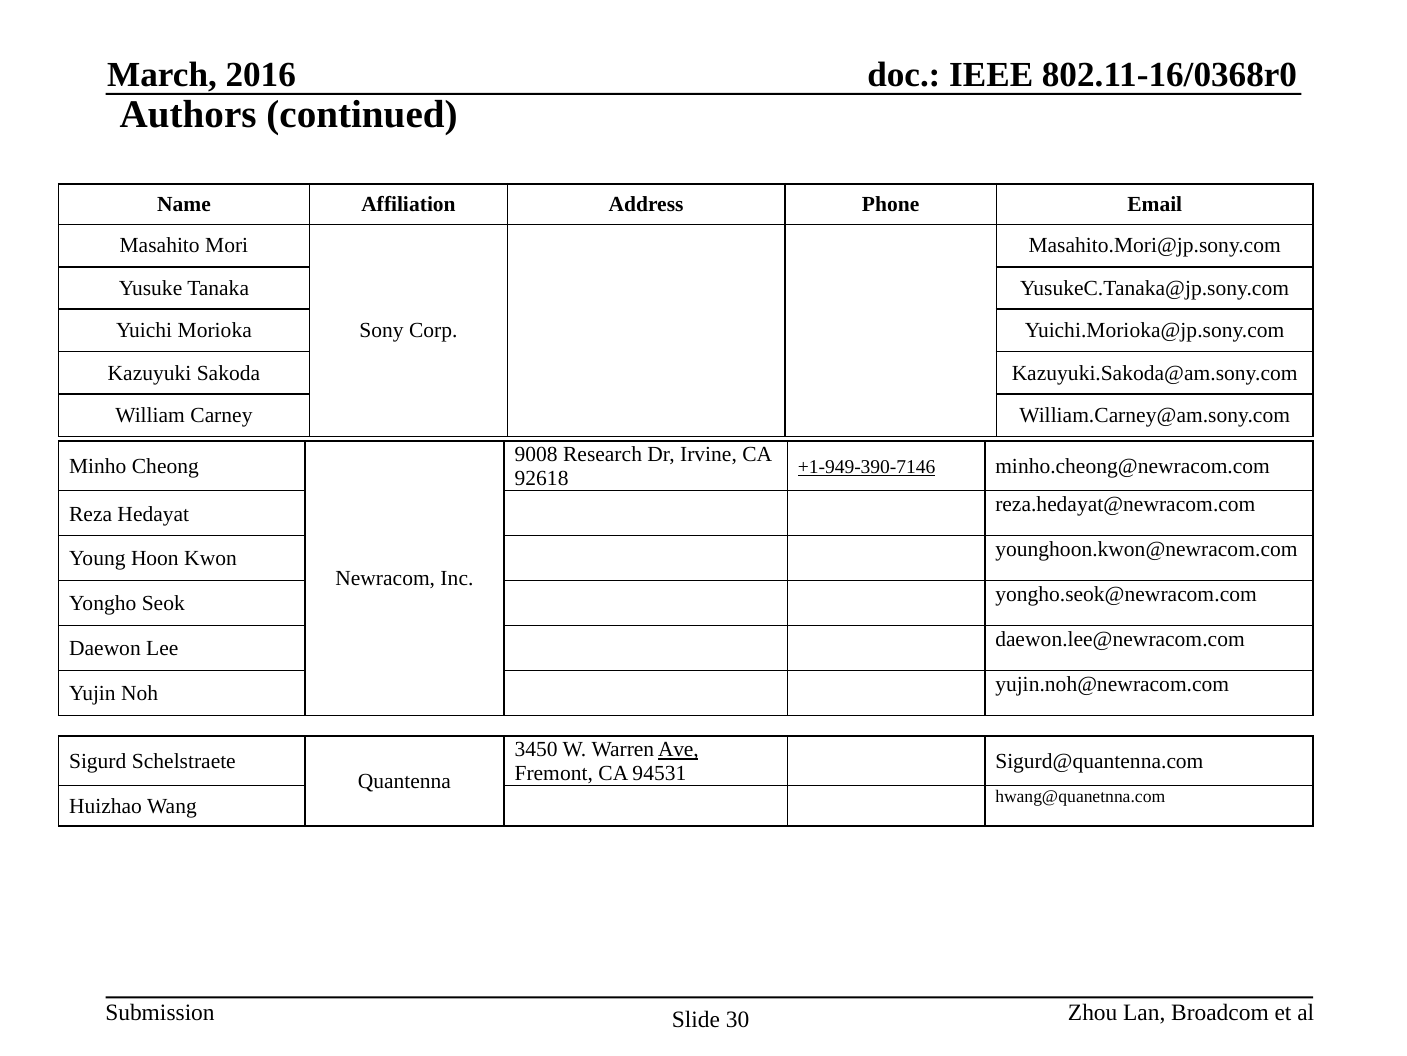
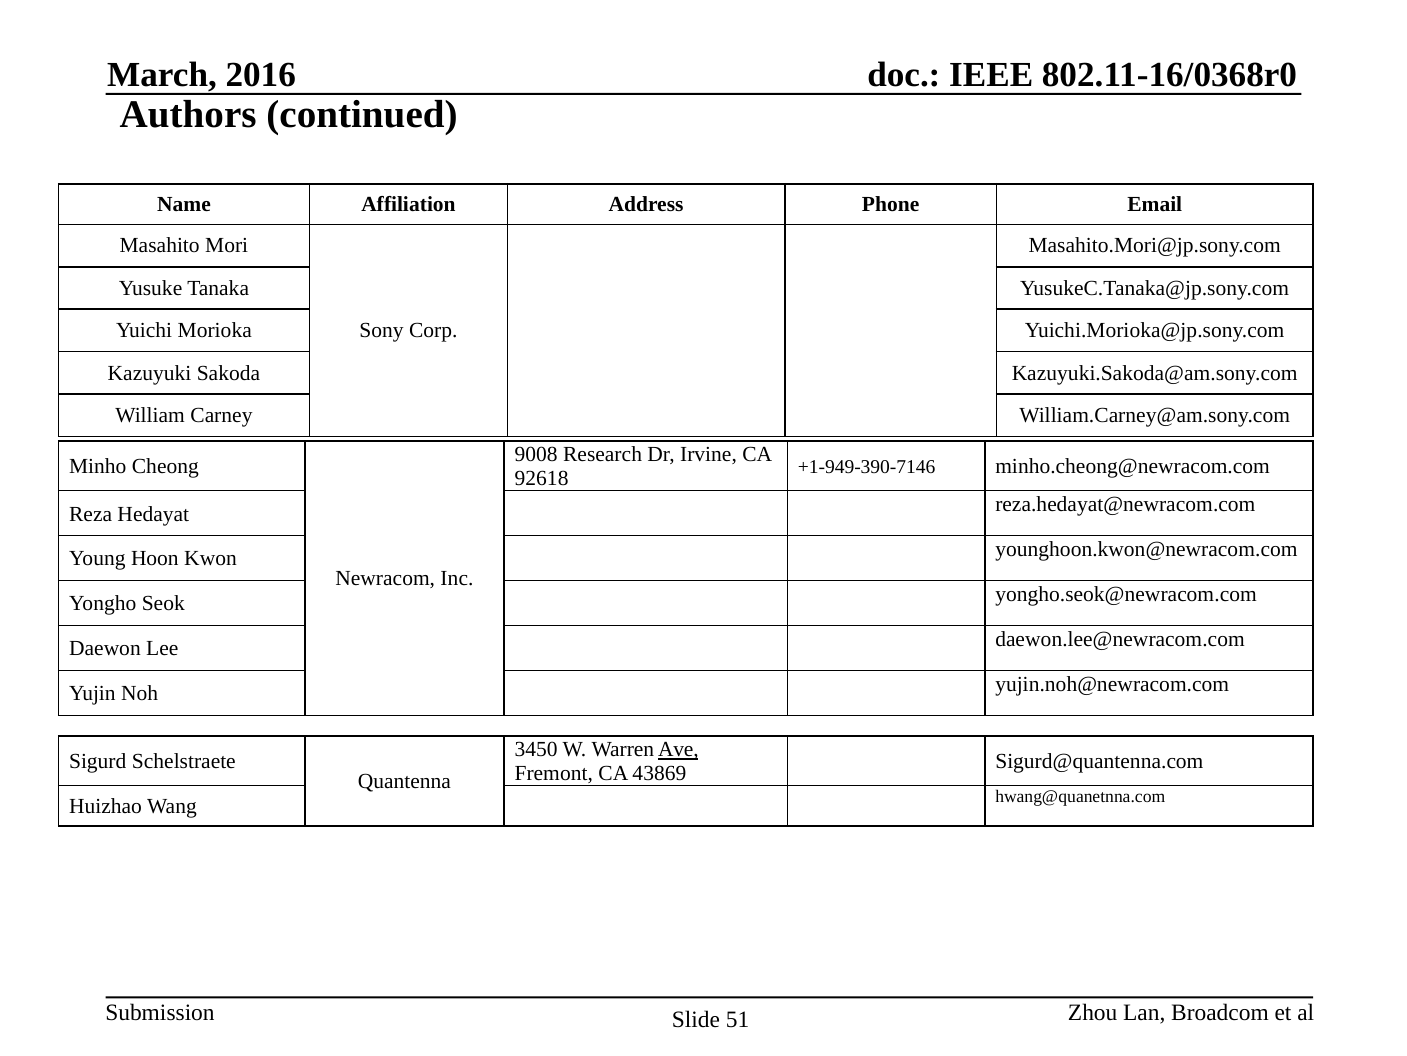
+1-949-390-7146 underline: present -> none (867, 466)
94531: 94531 -> 43869 (659, 773)
30: 30 -> 51 (738, 1019)
